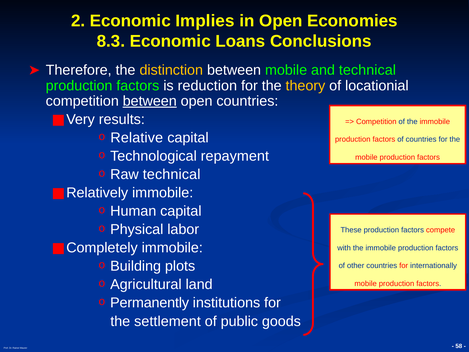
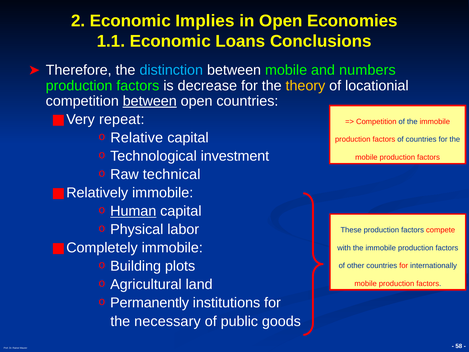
8.3: 8.3 -> 1.1 (111, 41)
distinction colour: yellow -> light blue (171, 70)
and technical: technical -> numbers (367, 70)
reduction: reduction -> decrease (207, 86)
results: results -> repeat (122, 119)
repayment: repayment -> investment (235, 156)
Human underline: none -> present (133, 211)
settlement: settlement -> necessary (167, 321)
